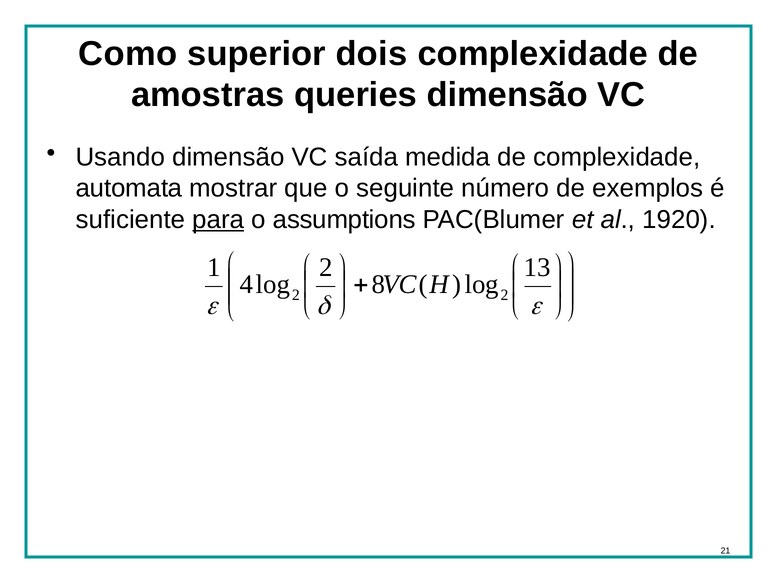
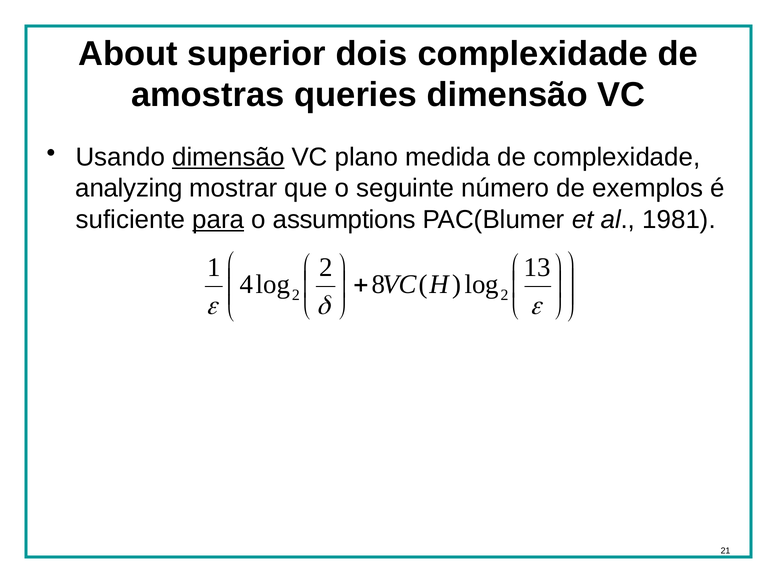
Como: Como -> About (128, 54)
dimensão underline: none -> present (228, 157)
saída: saída -> plano (366, 157)
automata: automata -> analyzing (129, 188)
1920: 1920 -> 1981 (679, 219)
